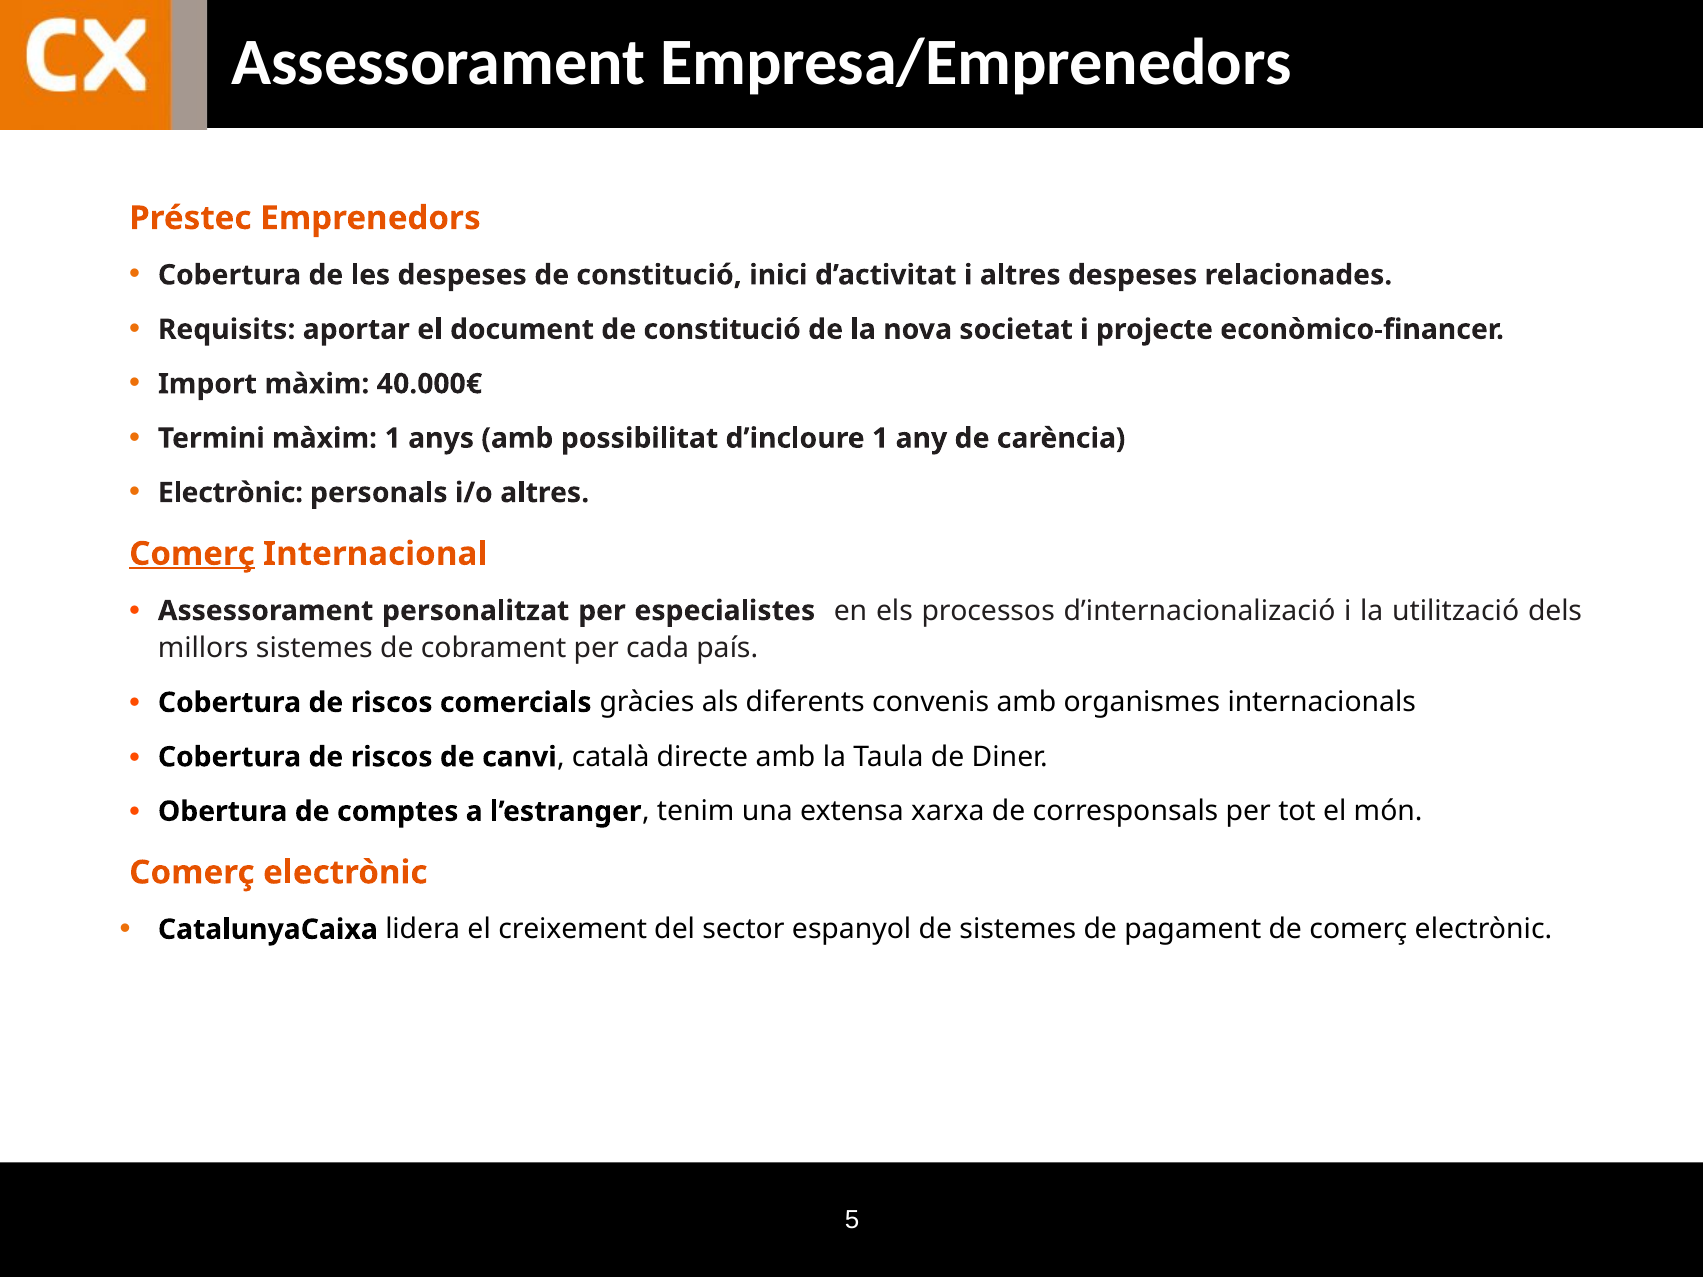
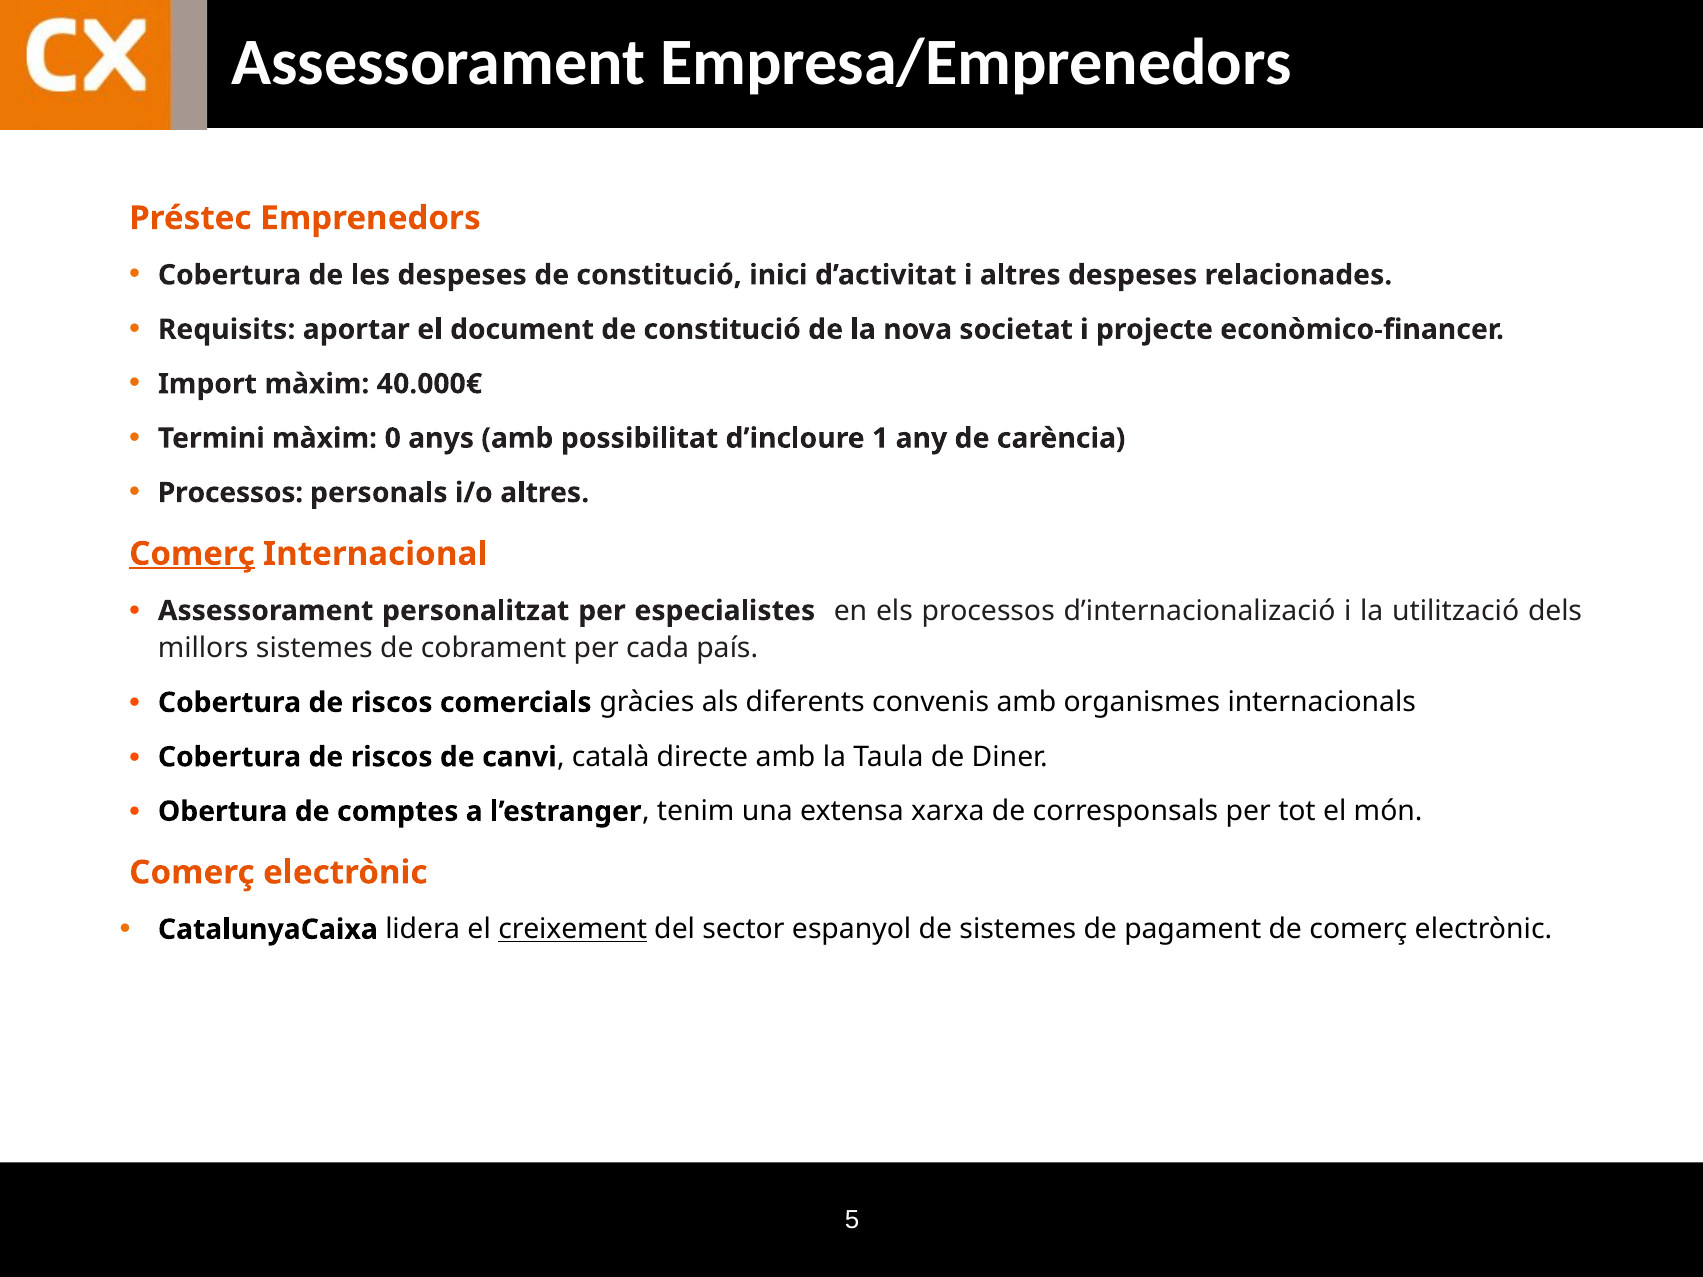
màxim 1: 1 -> 0 (393, 438)
Electrònic: Electrònic -> Processos (230, 493)
creixement underline: none -> present (573, 930)
